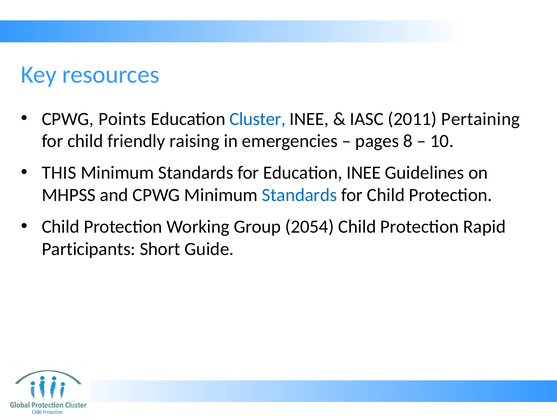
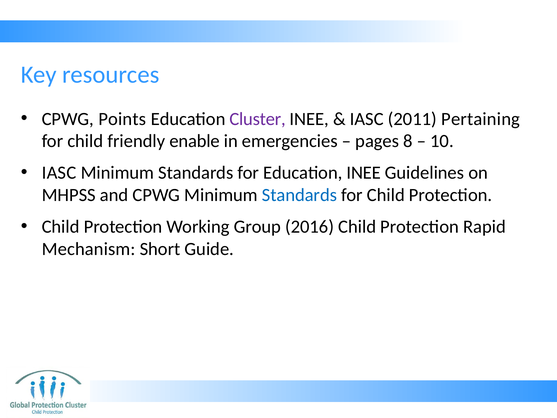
Cluster colour: blue -> purple (258, 119)
raising: raising -> enable (195, 141)
THIS: THIS -> IASC (59, 173)
2054: 2054 -> 2016 (310, 226)
Participants: Participants -> Mechanism (89, 249)
